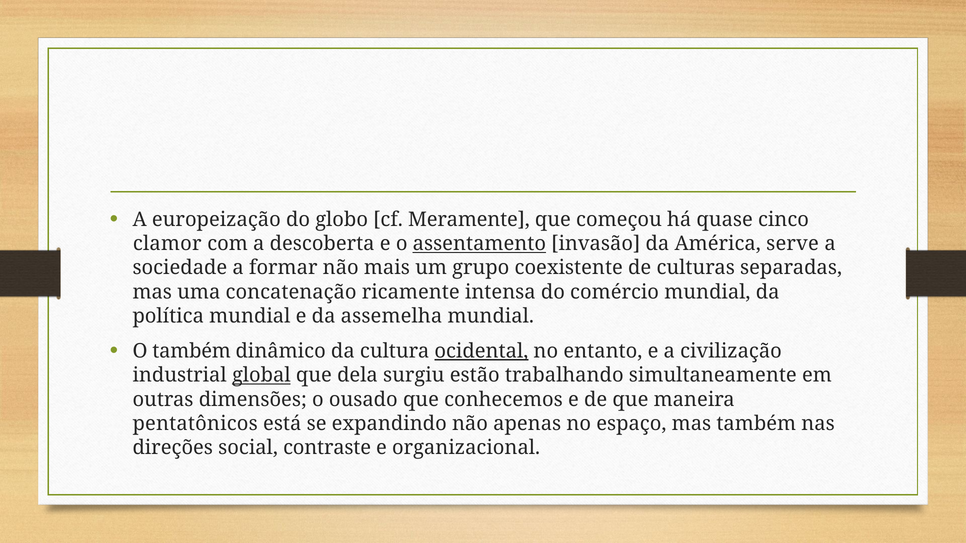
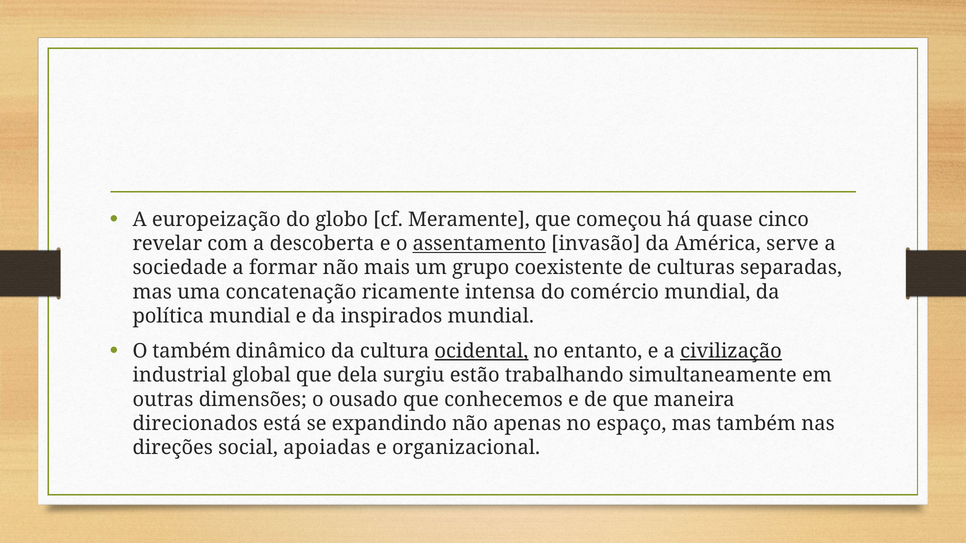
clamor: clamor -> revelar (167, 244)
assemelha: assemelha -> inspirados (392, 316)
civilização underline: none -> present (731, 351)
global underline: present -> none (261, 376)
pentatônicos: pentatônicos -> direcionados (195, 424)
contraste: contraste -> apoiadas (327, 448)
